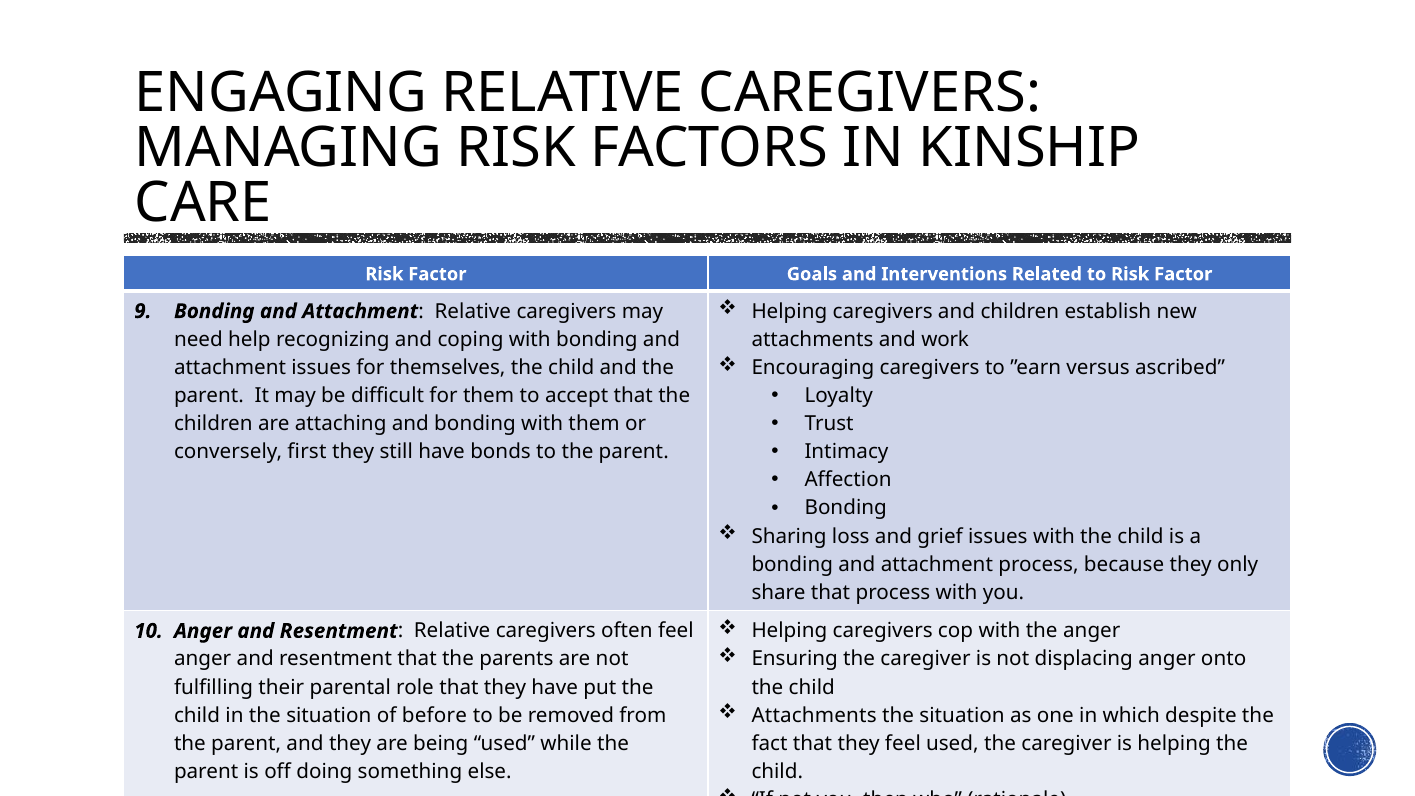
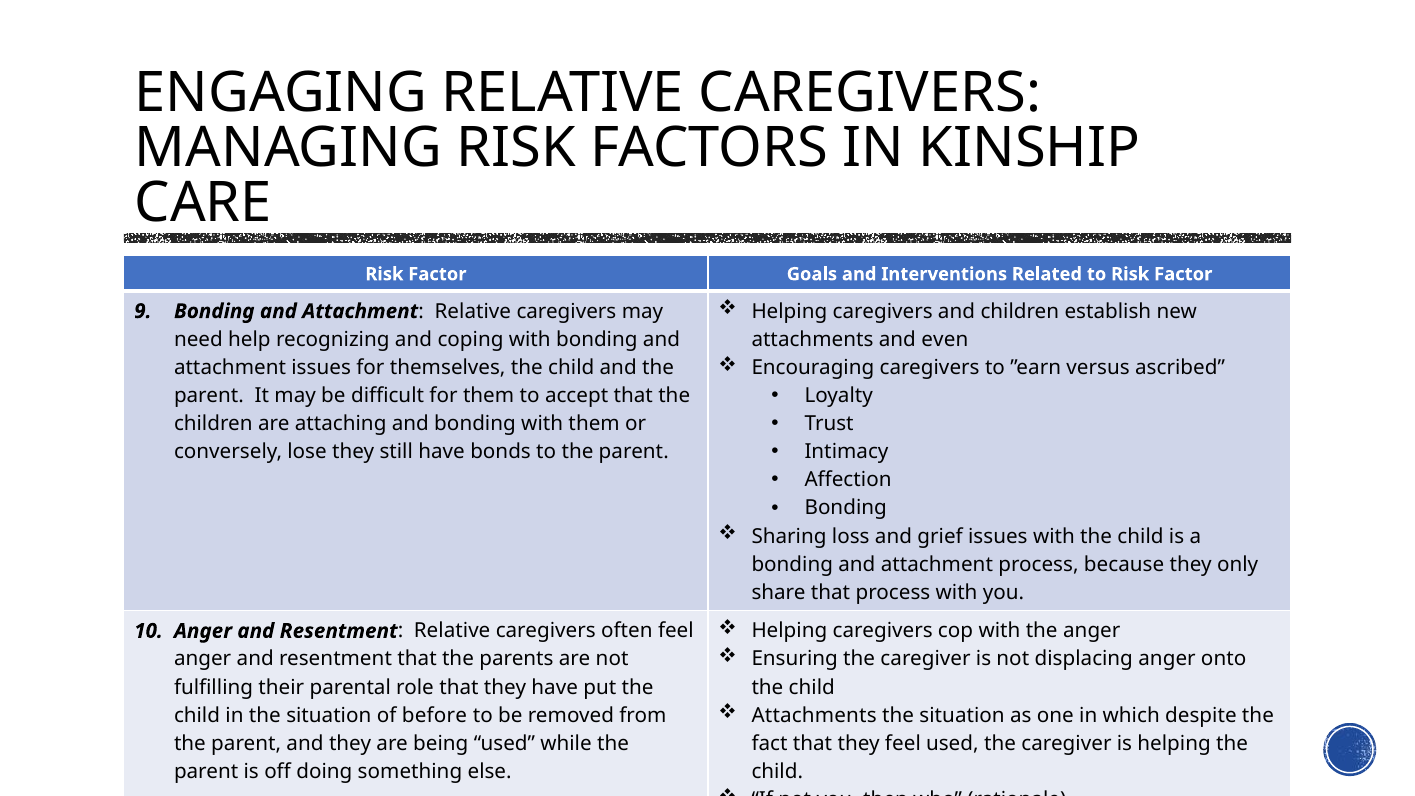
work: work -> even (945, 339)
first: first -> lose (307, 452)
